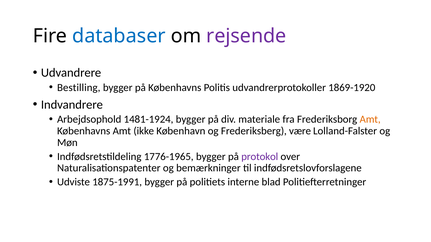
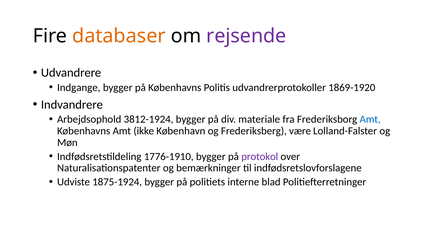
databaser colour: blue -> orange (119, 36)
Bestilling: Bestilling -> Indgange (79, 88)
1481-1924: 1481-1924 -> 3812-1924 (149, 120)
Amt colour: orange -> blue (370, 120)
1776-1965: 1776-1965 -> 1776-1910 (169, 157)
1875-1991: 1875-1991 -> 1875-1924 (117, 182)
